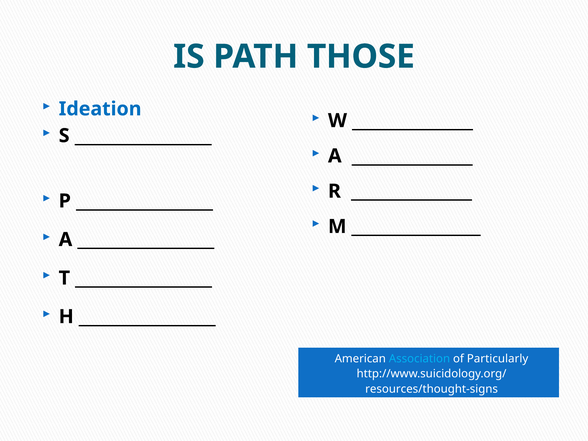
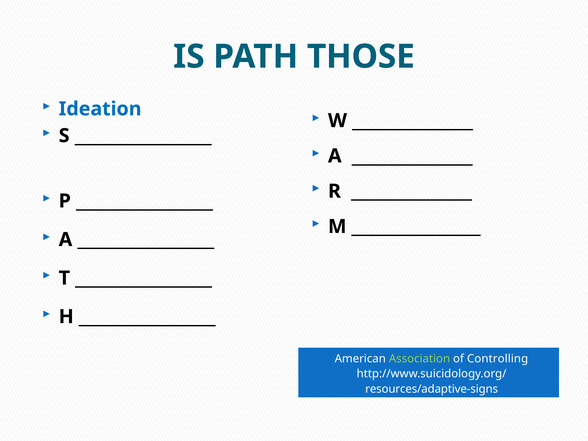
Association colour: light blue -> light green (419, 359)
Particularly: Particularly -> Controlling (498, 359)
resources/thought-signs: resources/thought-signs -> resources/adaptive-signs (432, 389)
